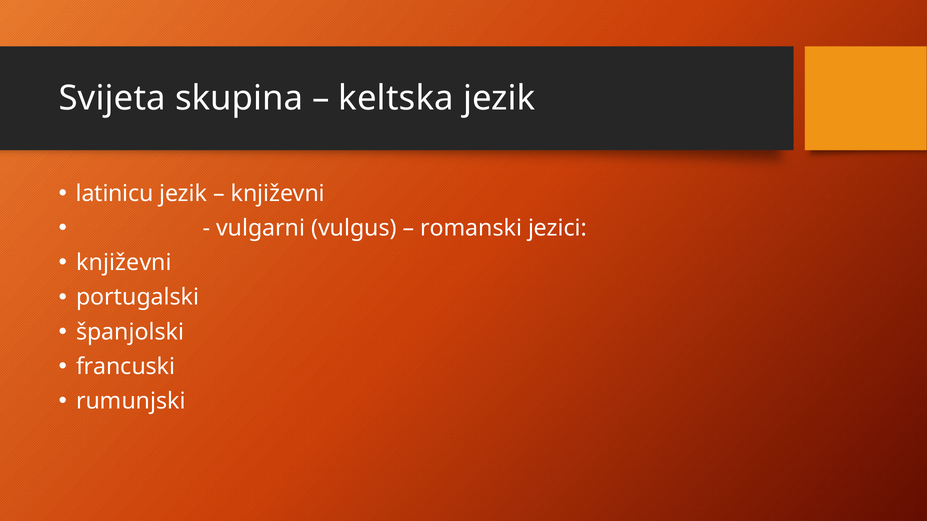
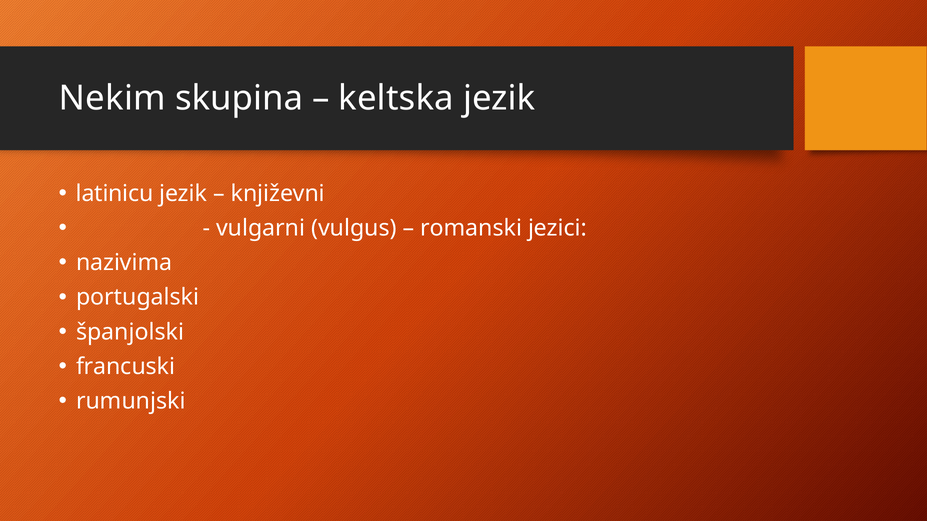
Svijeta: Svijeta -> Nekim (112, 98)
književni: književni -> nazivima (124, 263)
